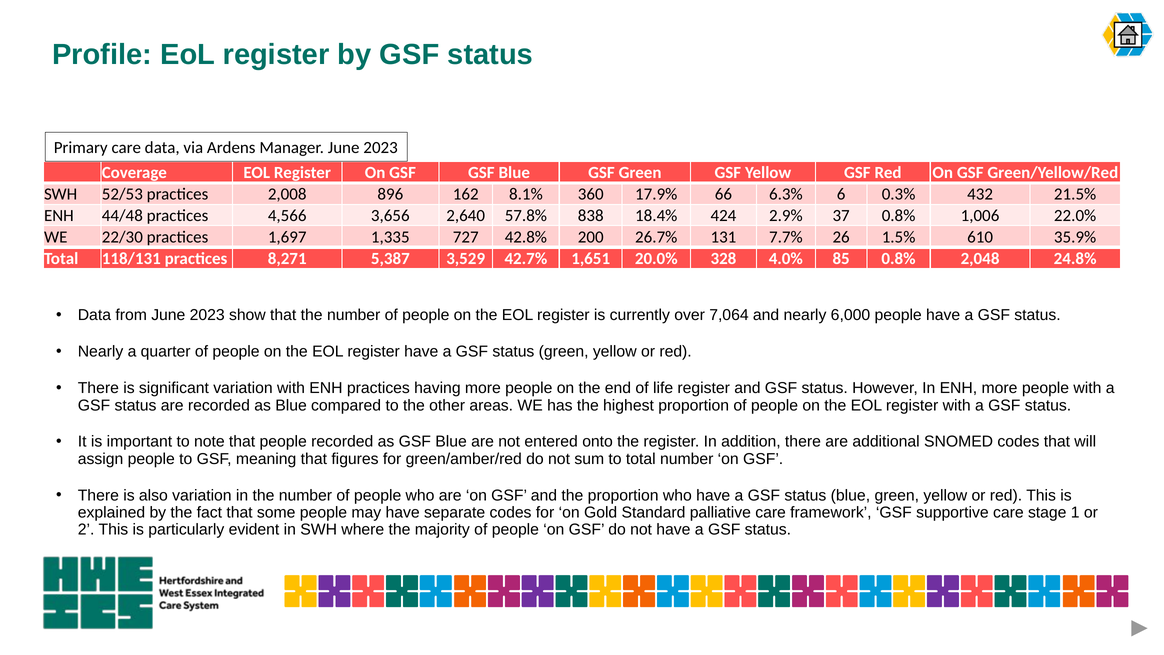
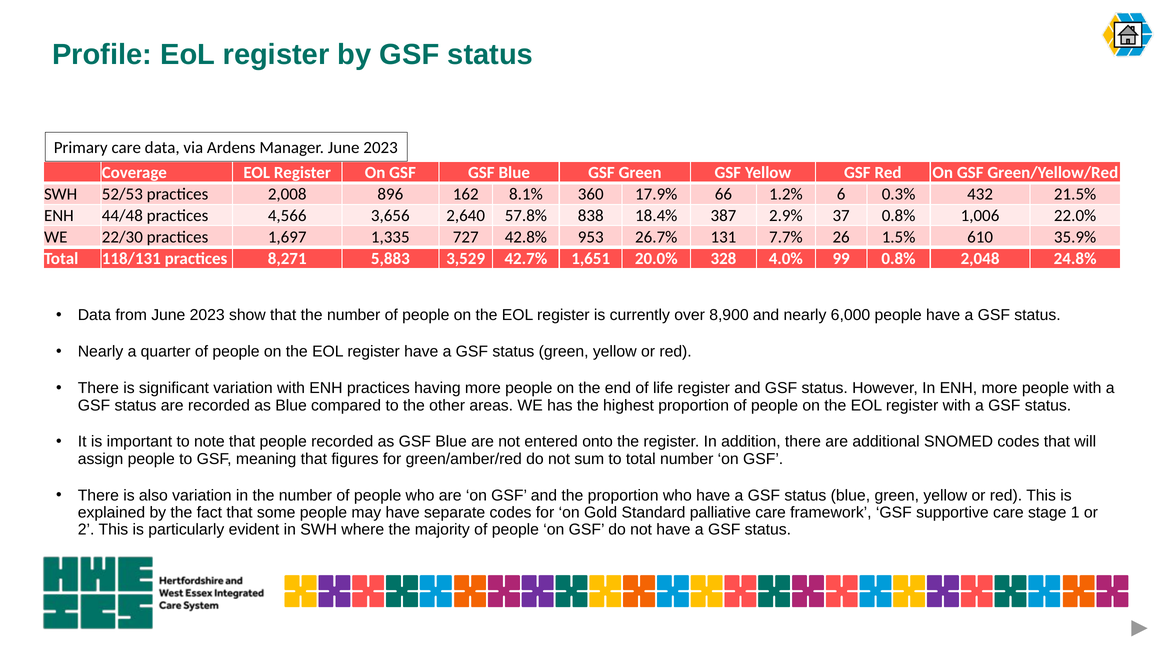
6.3%: 6.3% -> 1.2% (786, 194)
424: 424 -> 387 (723, 216)
200: 200 -> 953 (591, 237)
5,387: 5,387 -> 5,883 (390, 258)
85: 85 -> 99 (841, 258)
7,064: 7,064 -> 8,900 (729, 315)
